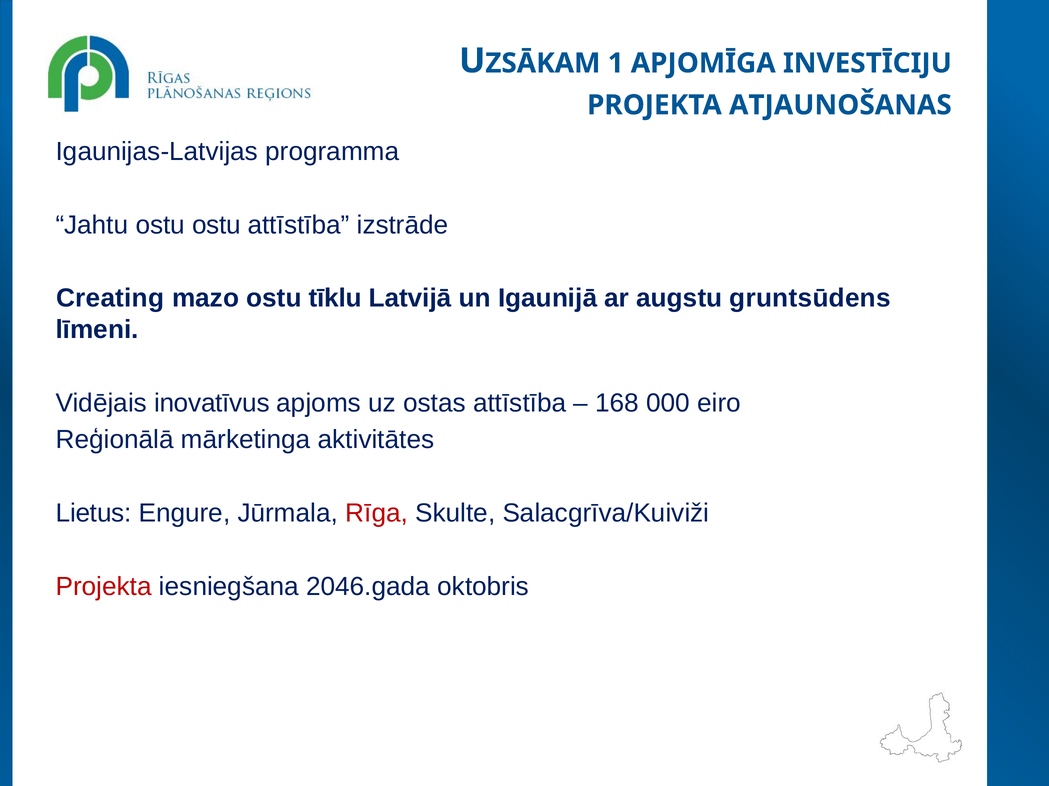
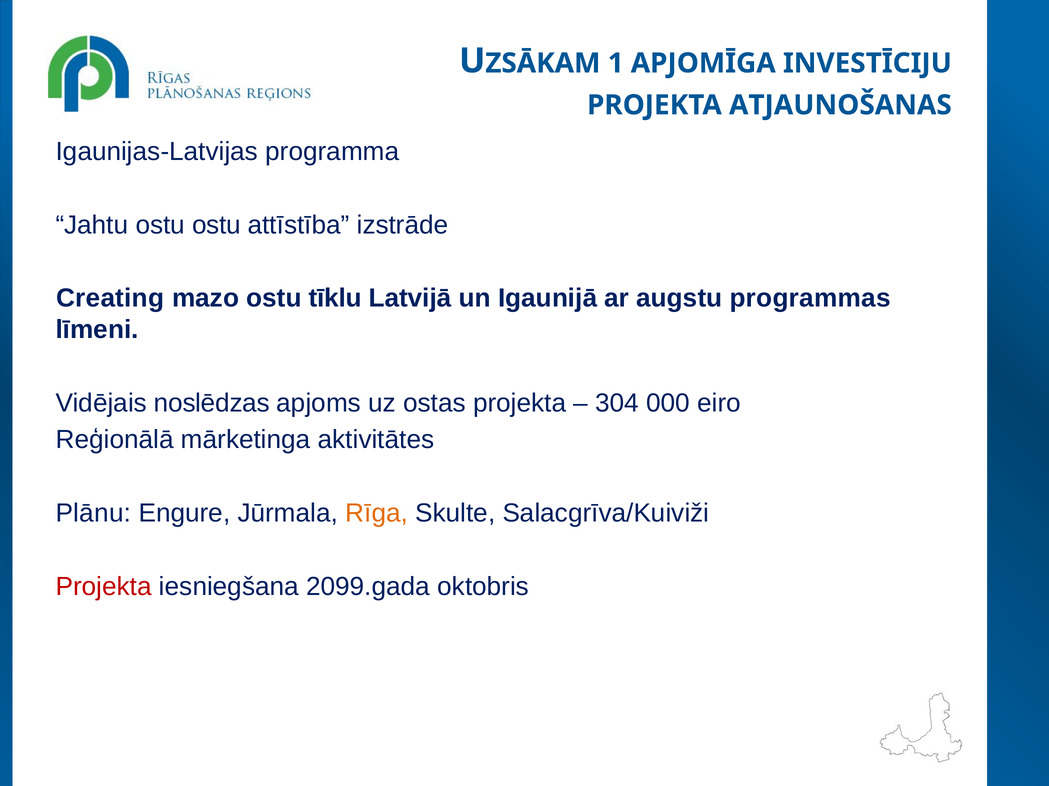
gruntsūdens: gruntsūdens -> programmas (810, 299)
inovatīvus: inovatīvus -> noslēdzas (212, 404)
ostas attīstība: attīstība -> projekta (520, 404)
168: 168 -> 304 (617, 404)
Lietus: Lietus -> Plānu (93, 514)
Rīga colour: red -> orange (377, 514)
2046.gada: 2046.gada -> 2099.gada (368, 587)
